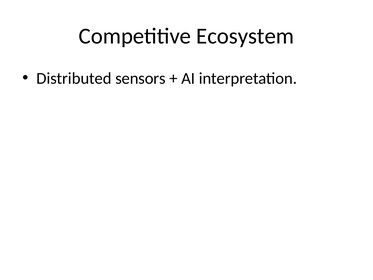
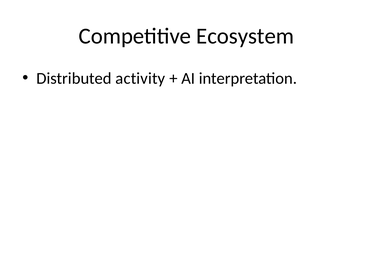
sensors: sensors -> activity (140, 78)
